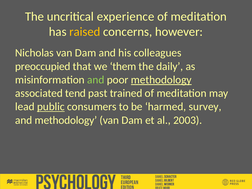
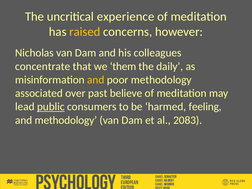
preoccupied: preoccupied -> concentrate (43, 66)
and colour: light green -> yellow (96, 80)
methodology underline: present -> none (161, 80)
tend: tend -> over (75, 93)
trained: trained -> believe (126, 93)
survey: survey -> feeling (205, 107)
2003: 2003 -> 2083 (188, 120)
